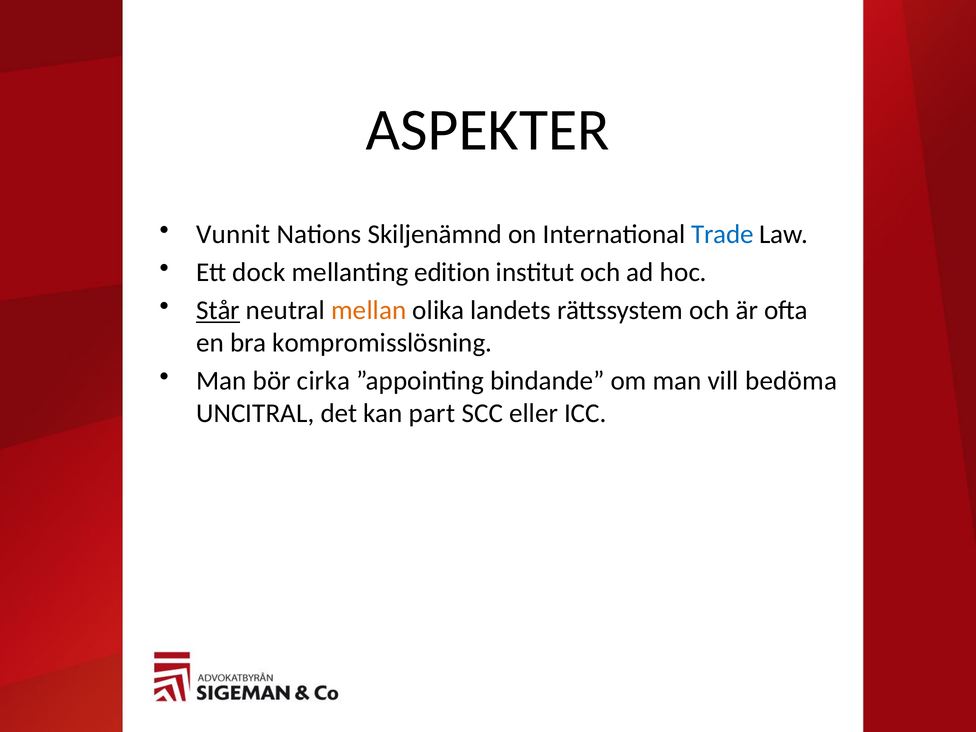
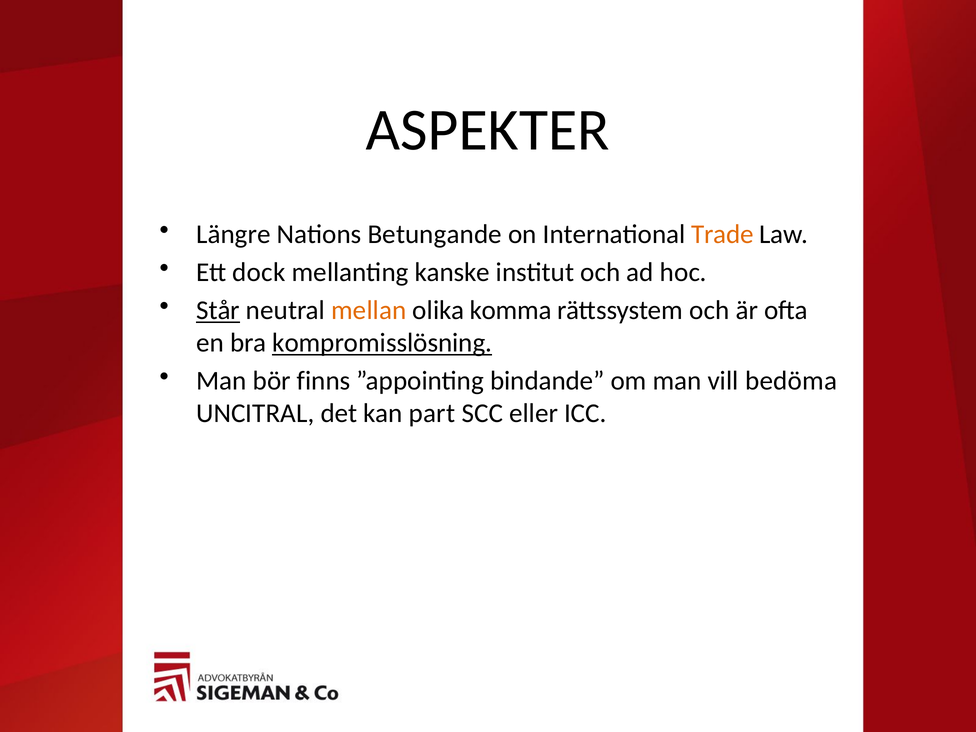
Vunnit: Vunnit -> Längre (233, 235)
Skiljenämnd: Skiljenämnd -> Betungande (435, 235)
Trade colour: blue -> orange (722, 235)
edition: edition -> kanske (452, 272)
landets: landets -> komma (511, 310)
kompromisslösning underline: none -> present (382, 343)
cirka: cirka -> finns (324, 381)
